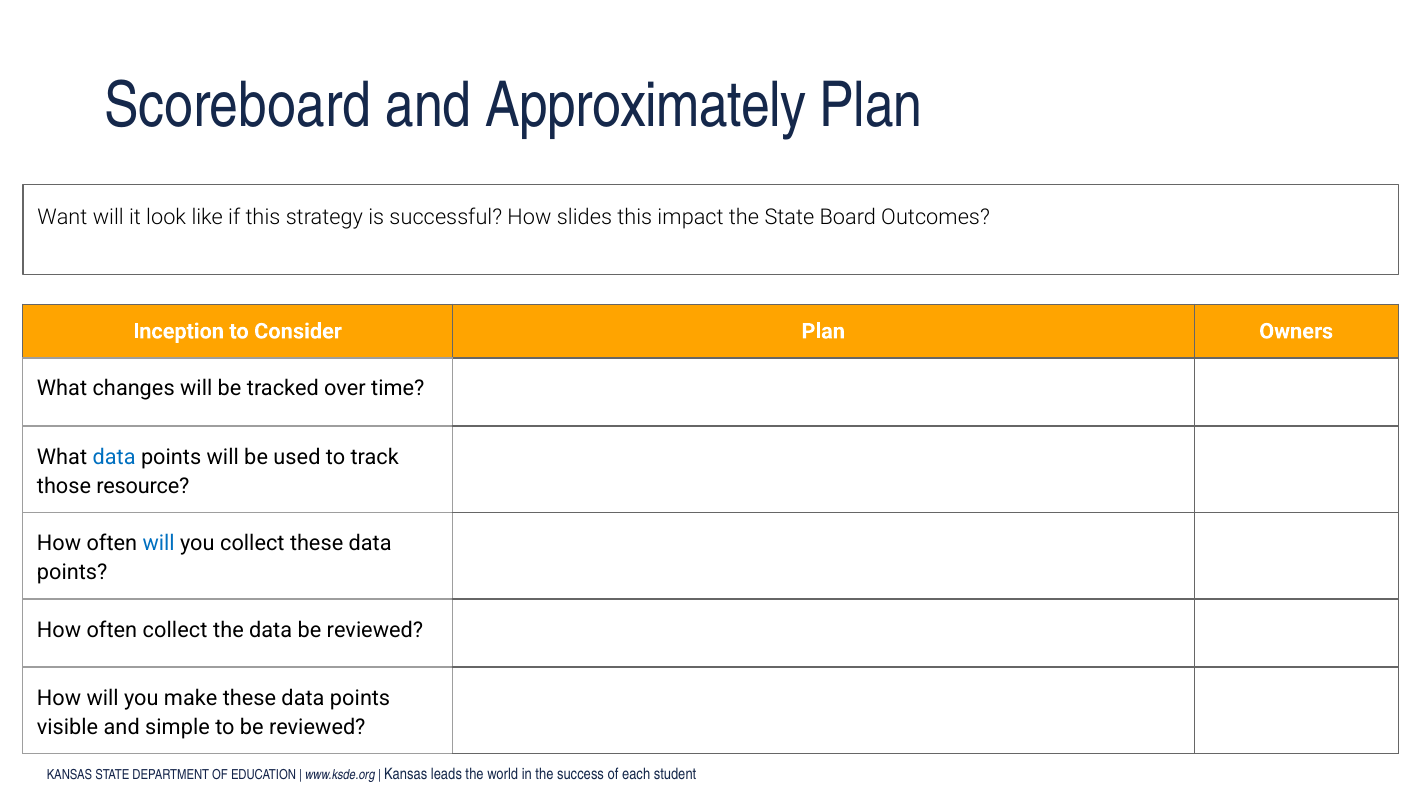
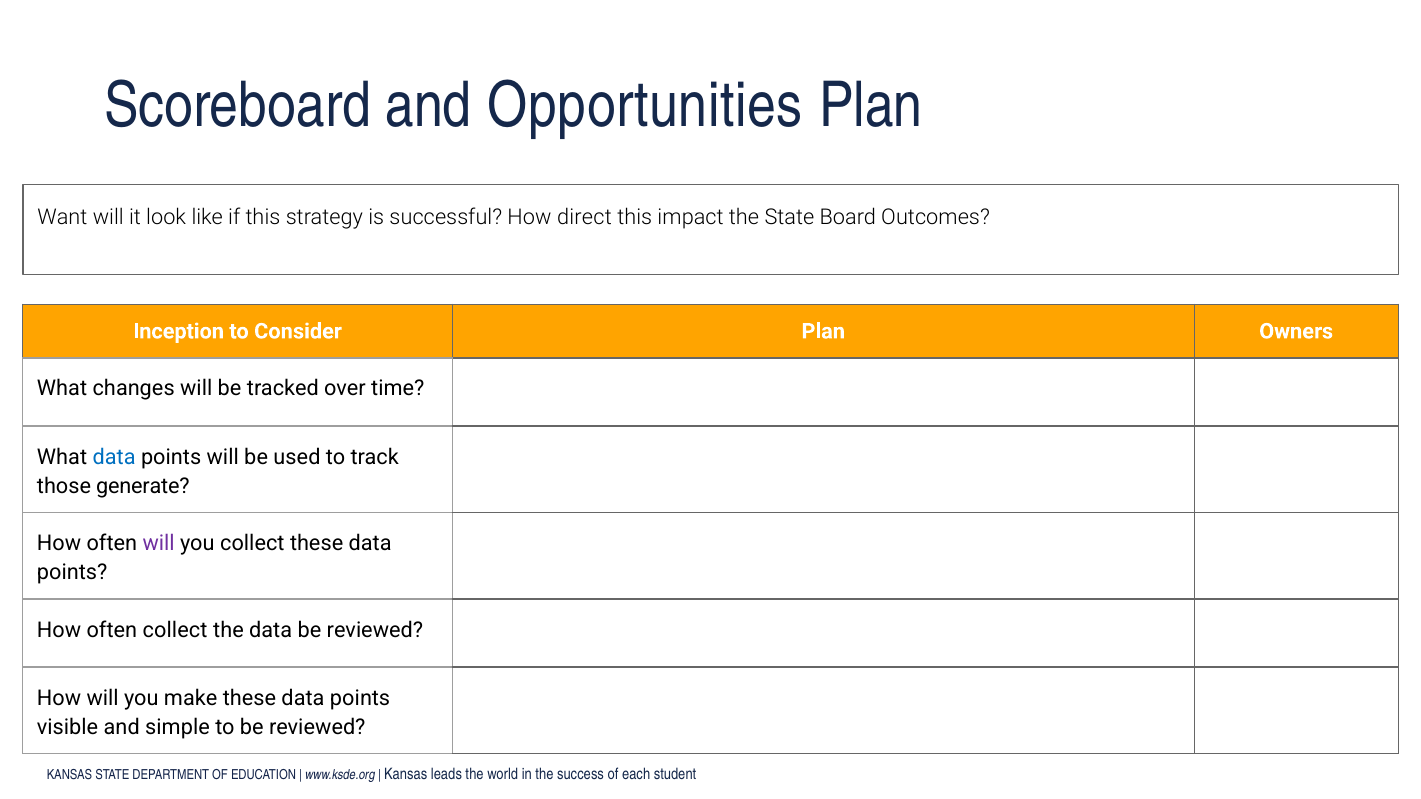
Approximately: Approximately -> Opportunities (645, 106)
slides: slides -> direct (584, 217)
resource: resource -> generate (143, 486)
will colour: blue -> purple (159, 544)
